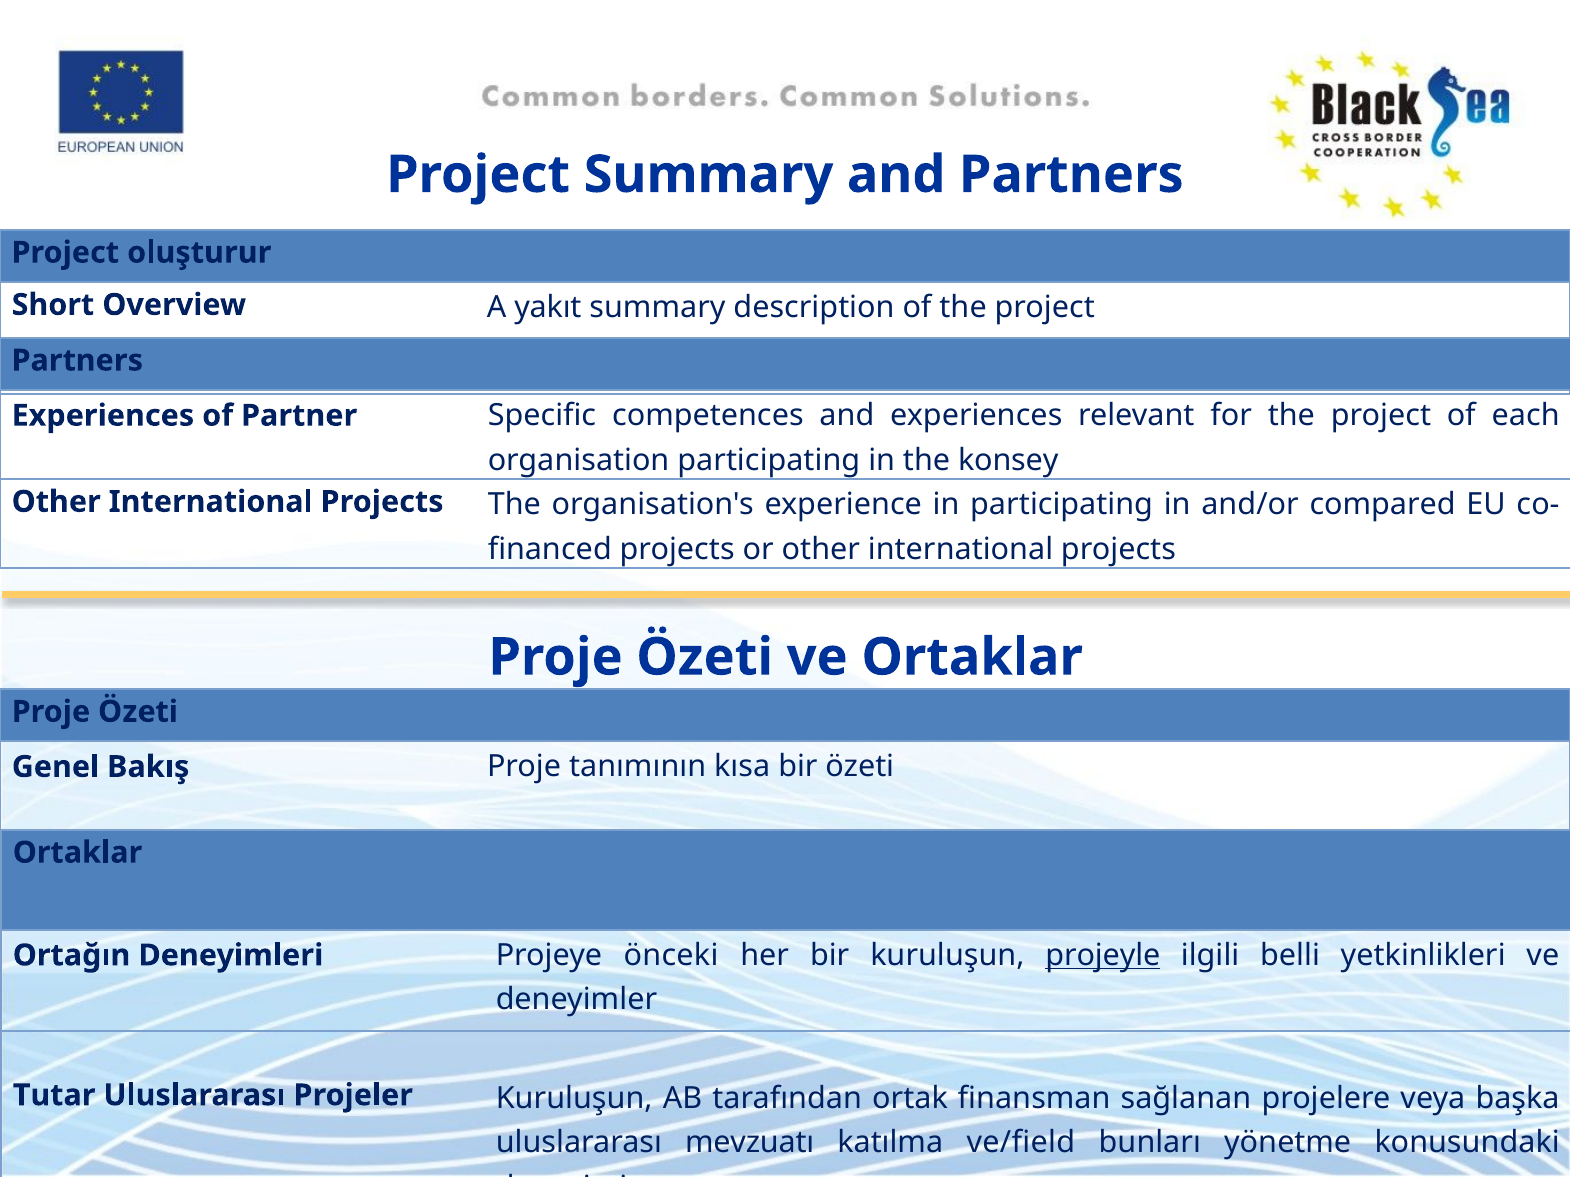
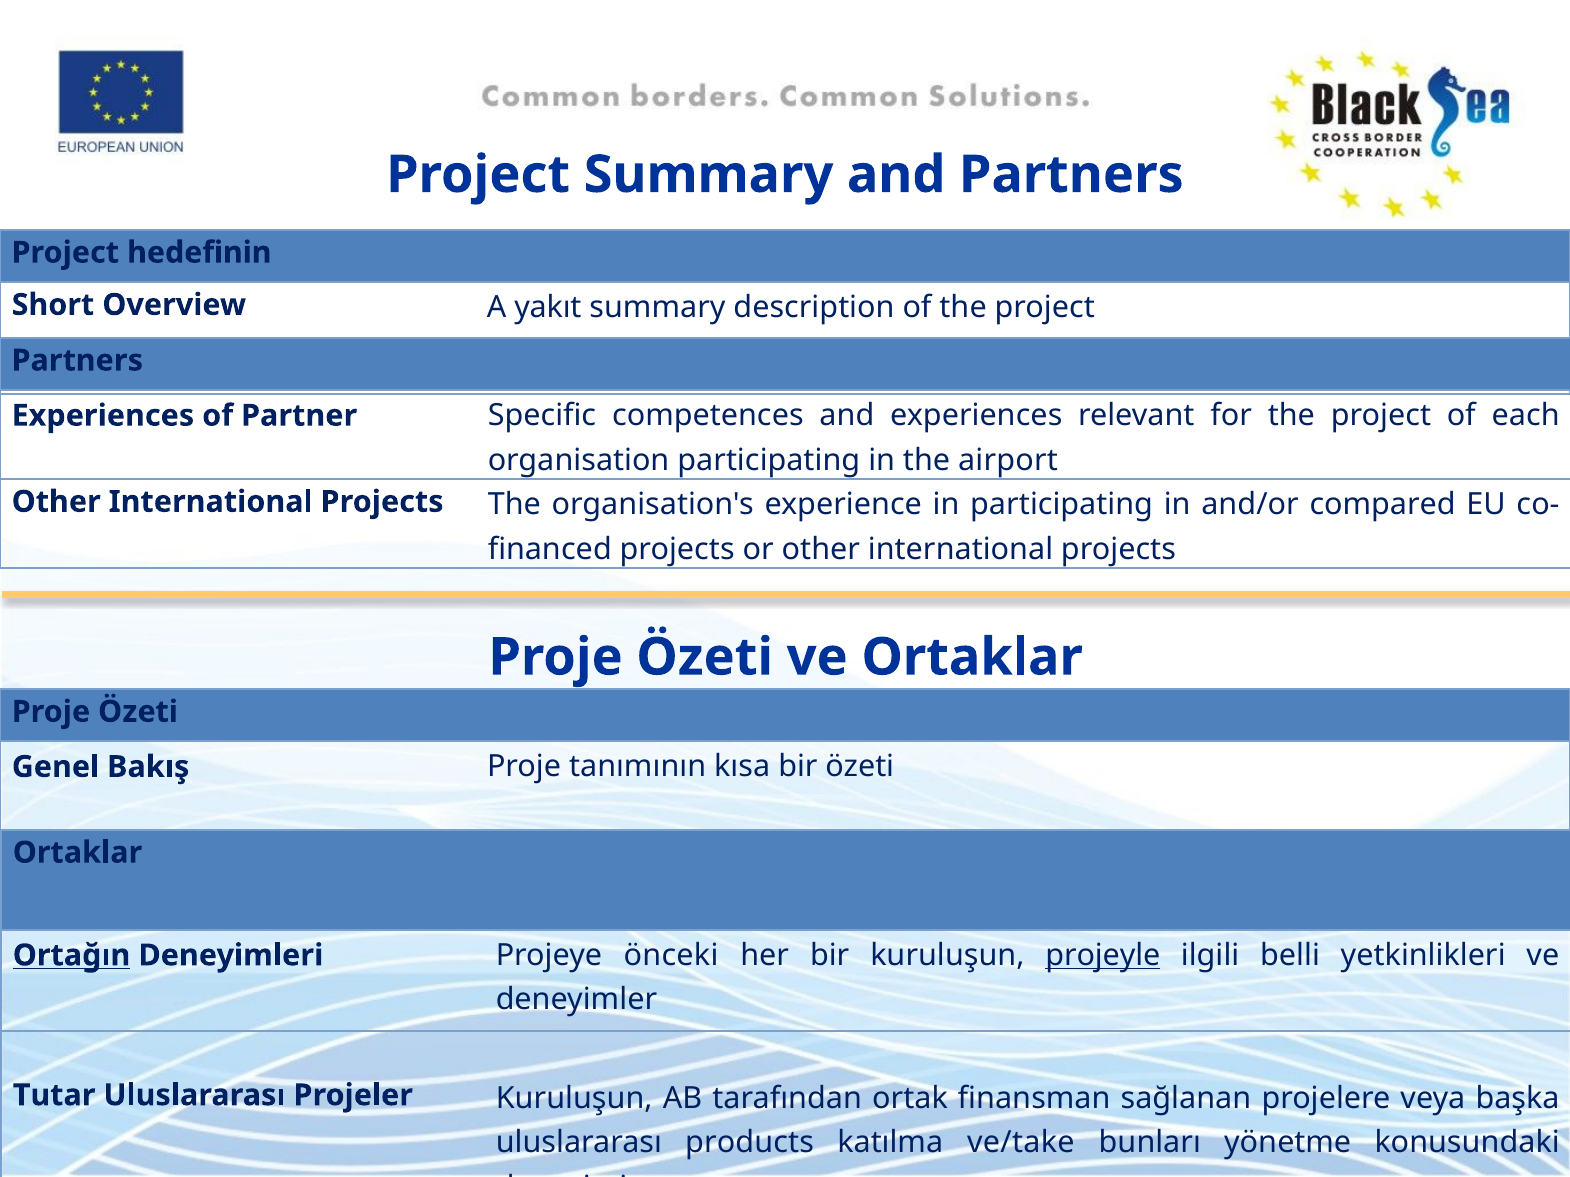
oluşturur: oluşturur -> hedefinin (199, 253)
konsey: konsey -> airport (1008, 460)
Ortağın underline: none -> present (72, 956)
mevzuatı: mevzuatı -> products (750, 1143)
ve/field: ve/field -> ve/take (1021, 1143)
